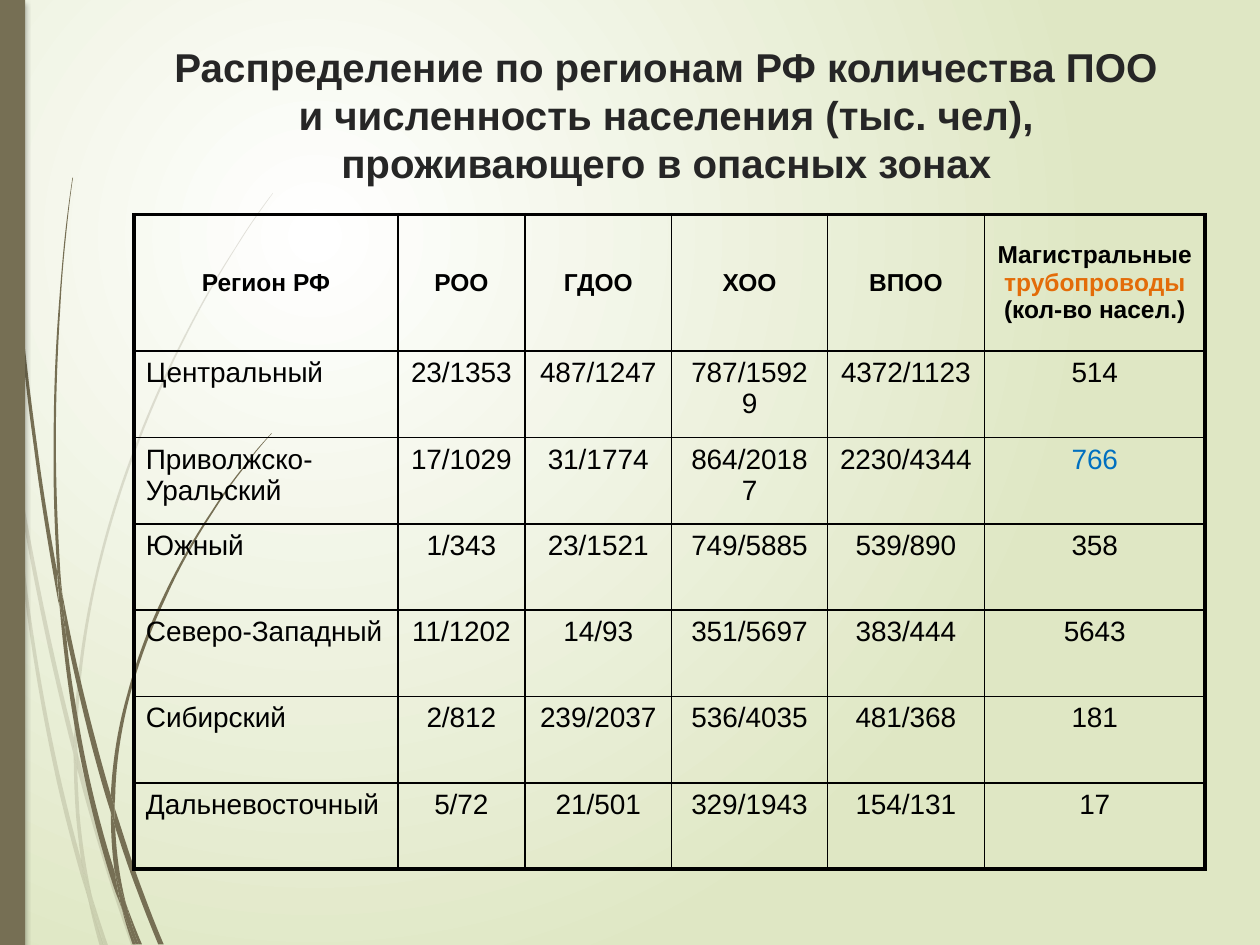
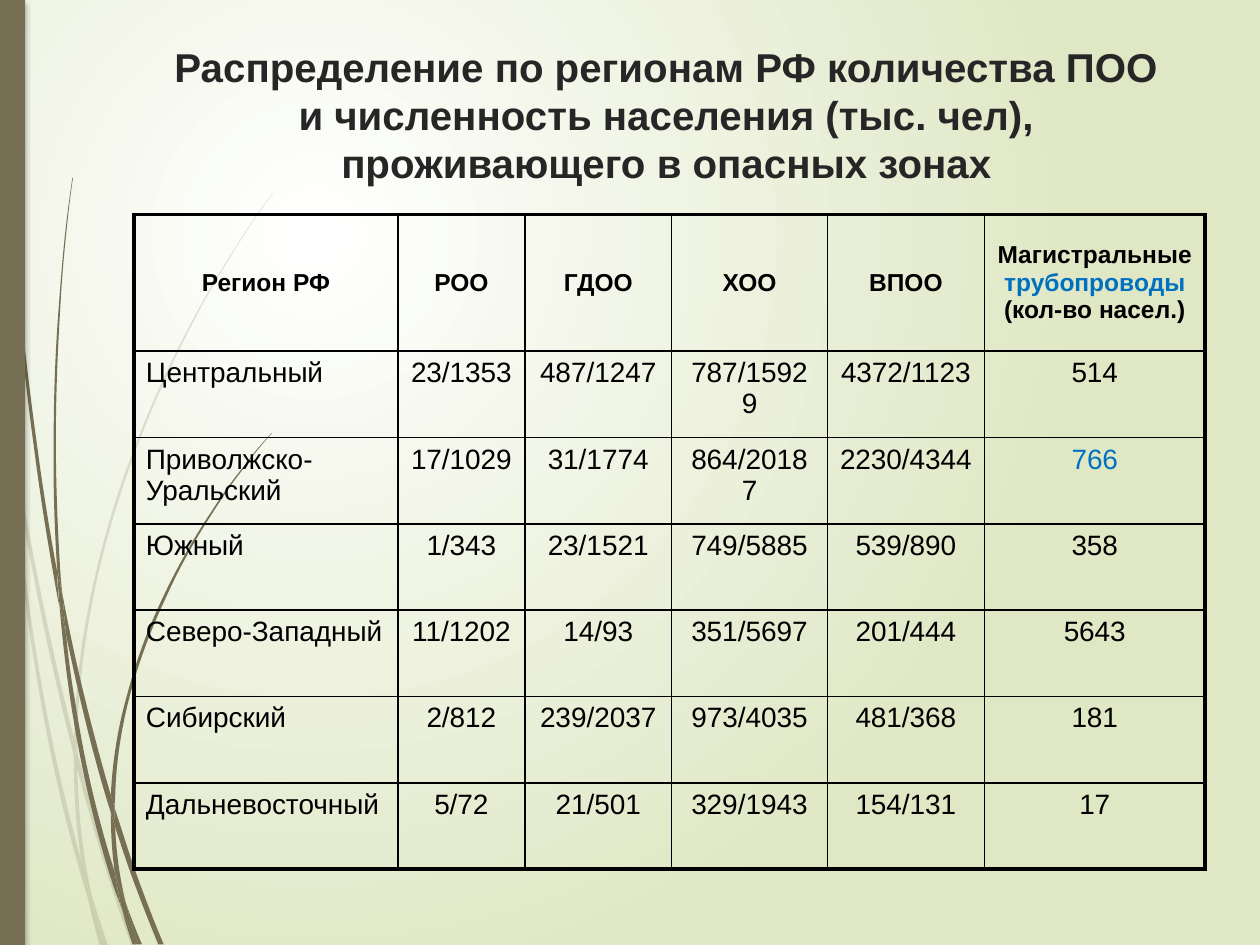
трубопроводы colour: orange -> blue (1095, 283)
383/444: 383/444 -> 201/444 (906, 632)
536/4035: 536/4035 -> 973/4035 (750, 718)
